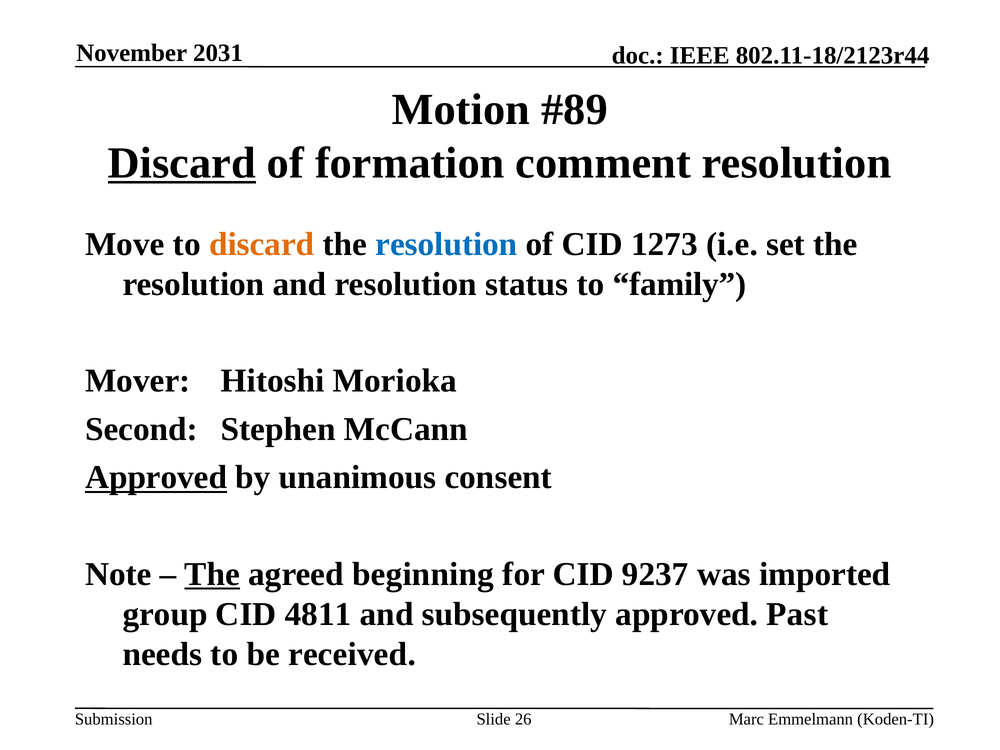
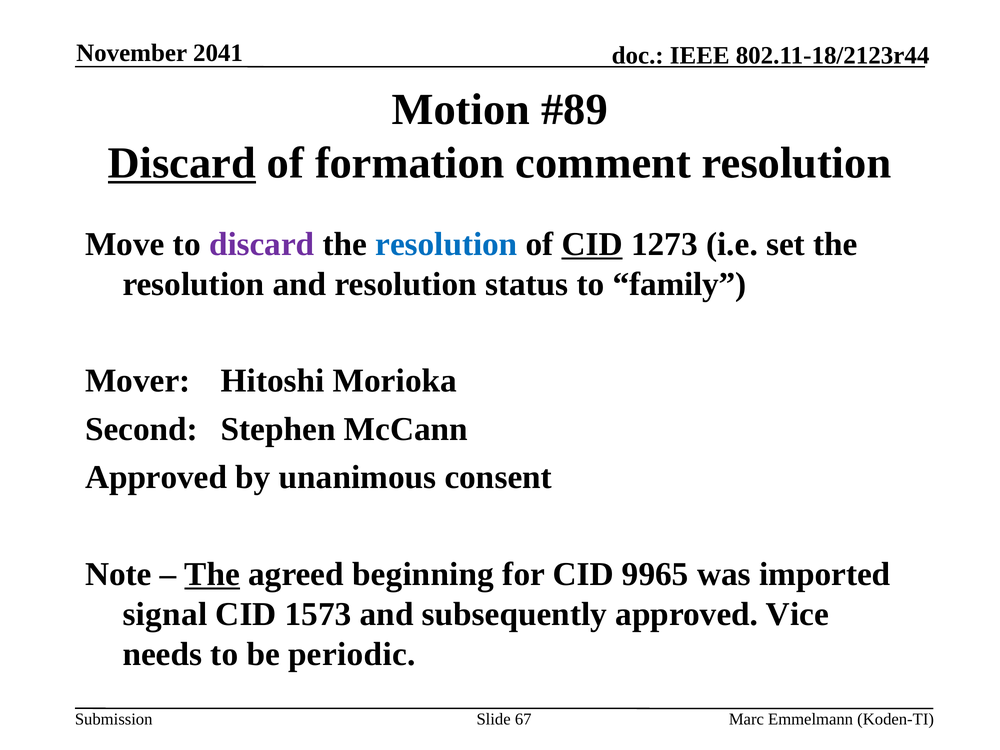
2031: 2031 -> 2041 (218, 53)
discard colour: orange -> purple (262, 244)
CID underline: none -> present (592, 244)
Approved underline: present -> none (156, 477)
9237: 9237 -> 9965 (655, 574)
group: group -> signal (165, 614)
4811: 4811 -> 1573 (318, 614)
Past: Past -> Vice (797, 614)
received: received -> periodic (352, 654)
26: 26 -> 67 (523, 719)
